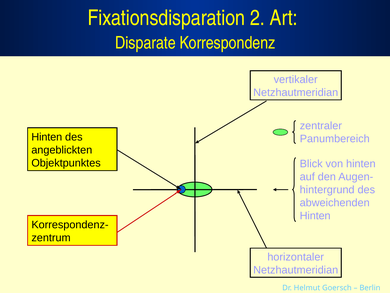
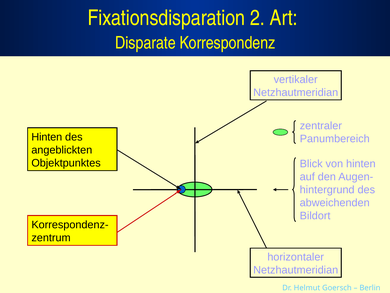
Hinten: Hinten -> Bildort (315, 215)
